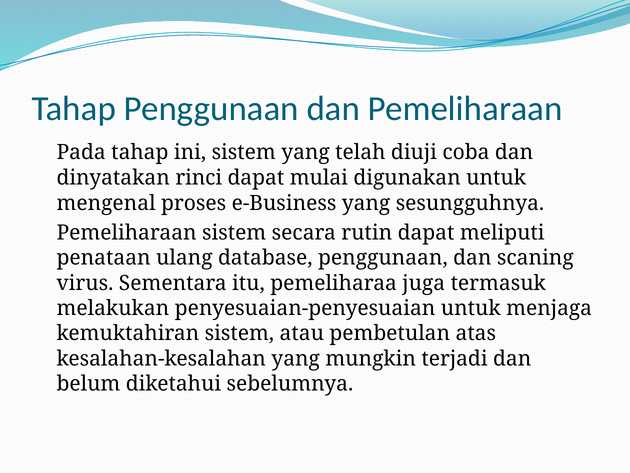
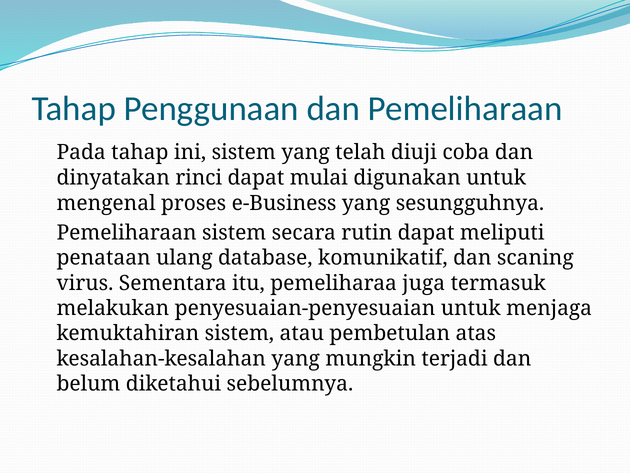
database penggunaan: penggunaan -> komunikatif (383, 258)
